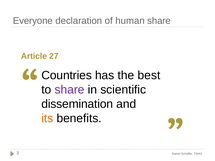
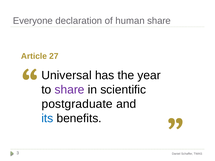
Countries: Countries -> Universal (67, 75)
best: best -> year (149, 75)
dissemination: dissemination -> postgraduate (77, 104)
its colour: orange -> blue (47, 118)
